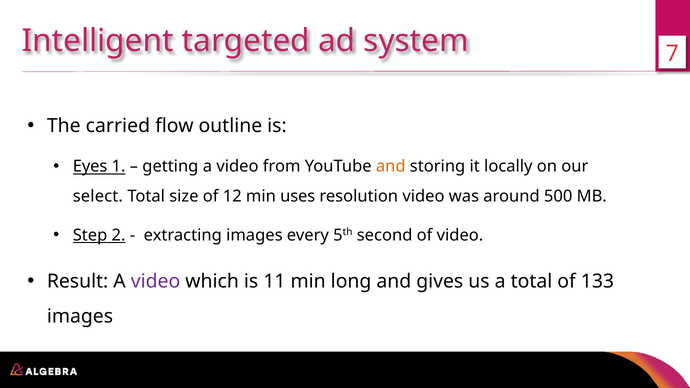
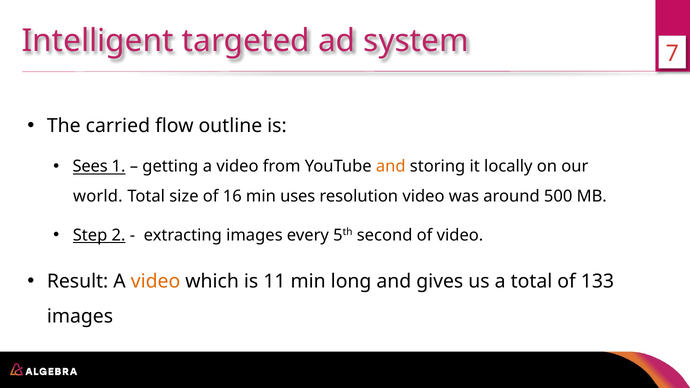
Eyes: Eyes -> Sees (90, 166)
select: select -> world (98, 196)
12: 12 -> 16 (232, 196)
video colour: purple -> orange (156, 282)
